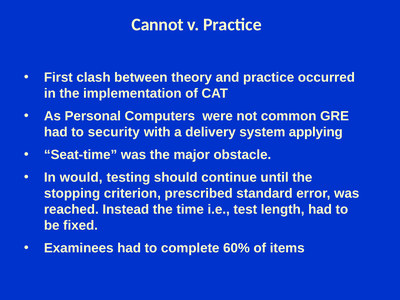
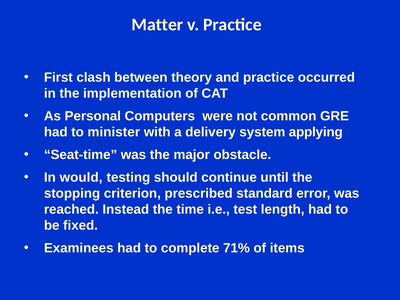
Cannot: Cannot -> Matter (157, 25)
security: security -> minister (114, 132)
60%: 60% -> 71% (236, 248)
